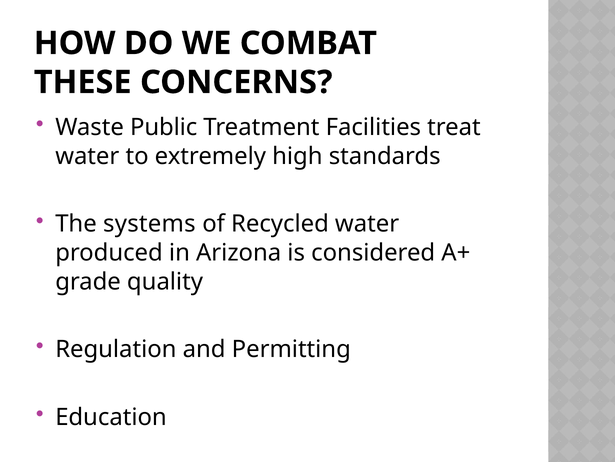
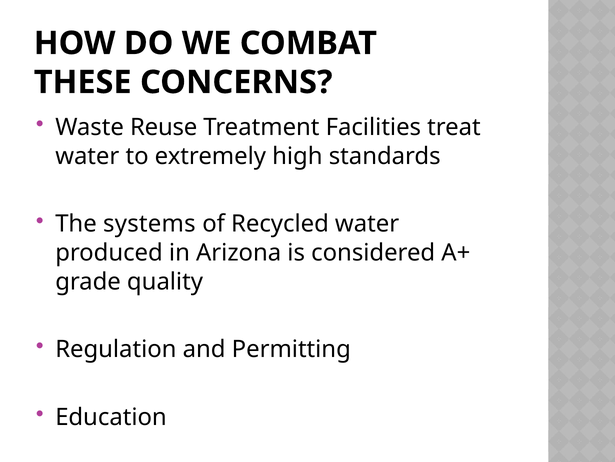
Public: Public -> Reuse (164, 127)
